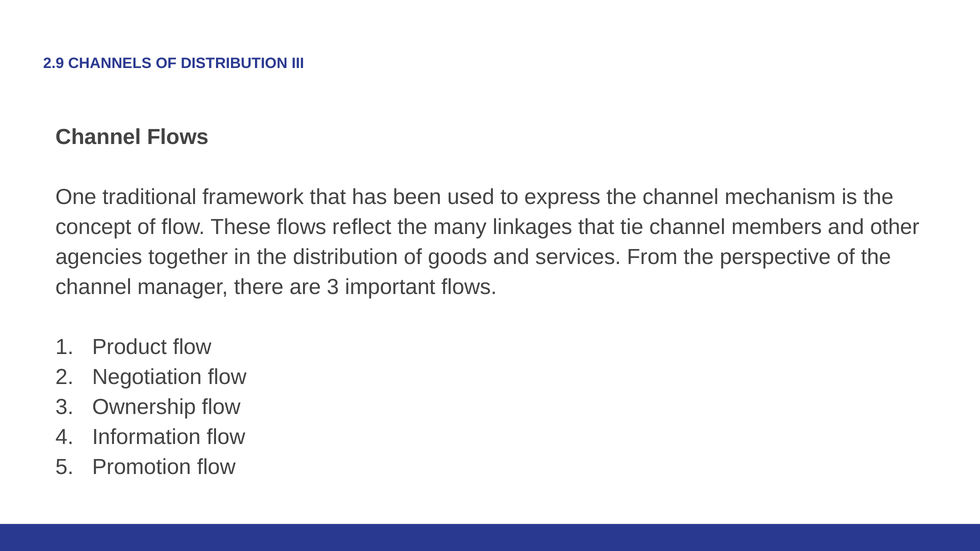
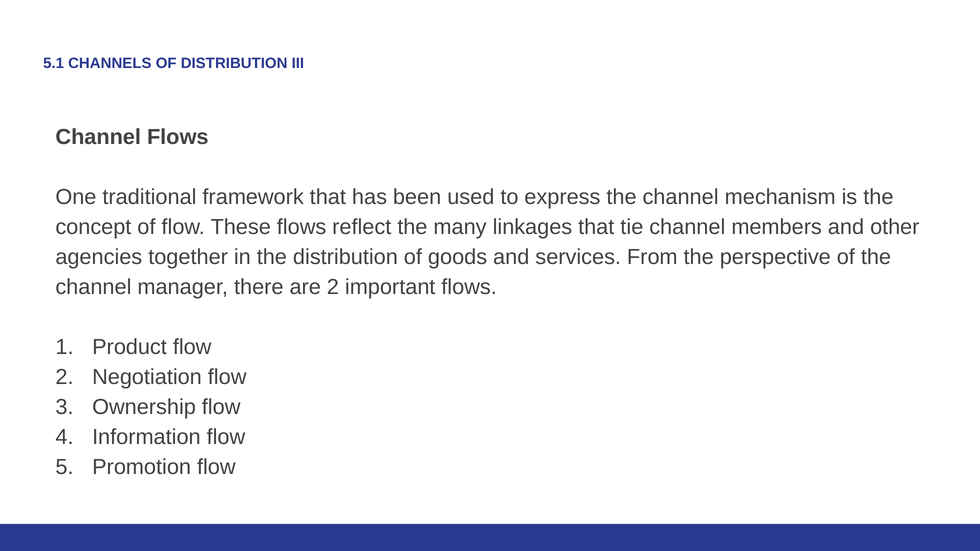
2.9: 2.9 -> 5.1 (54, 63)
are 3: 3 -> 2 (333, 287)
